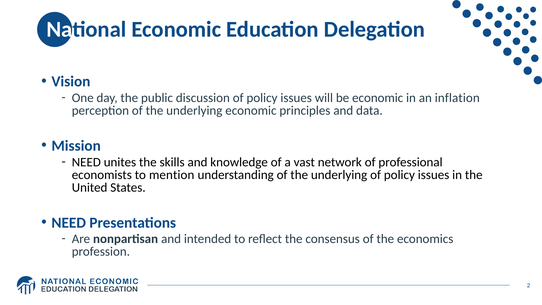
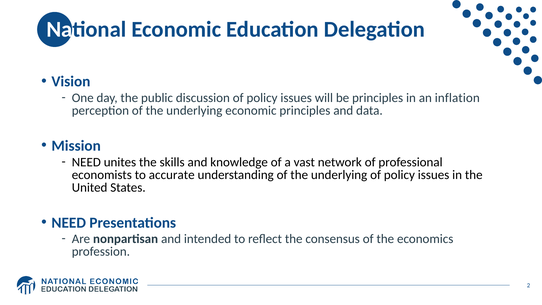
be economic: economic -> principles (378, 98)
mention: mention -> accurate (172, 175)
